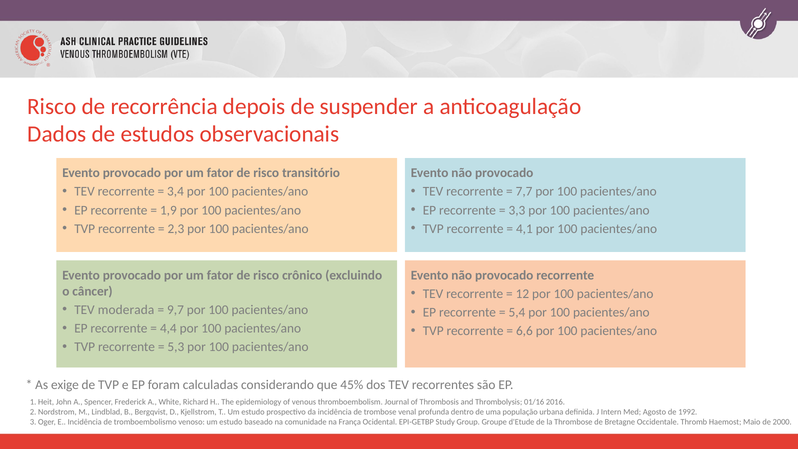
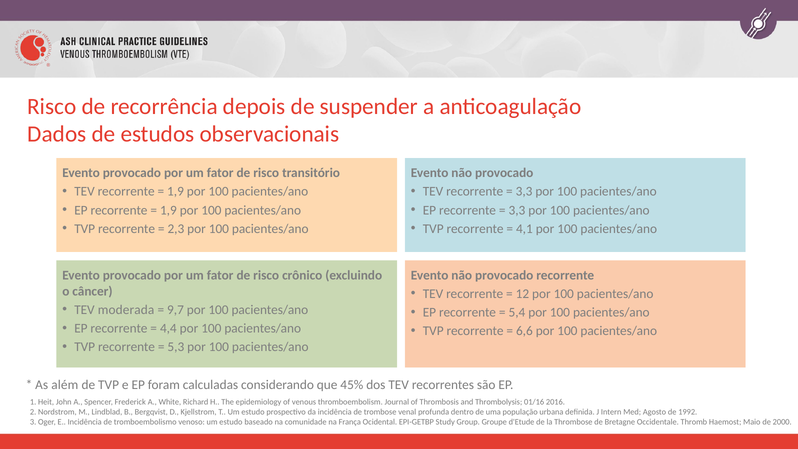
3,4: 3,4 -> 1,9 (176, 191)
7,7: 7,7 -> 3,3 (524, 191)
exige: exige -> além (65, 385)
